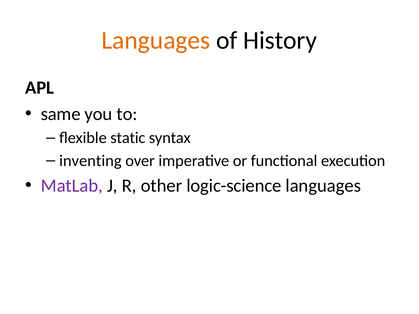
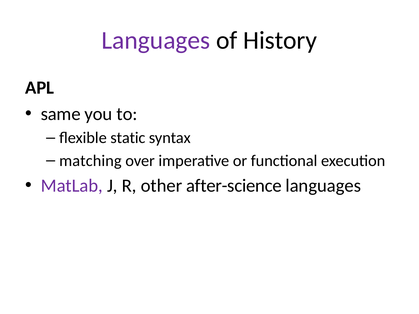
Languages colour: orange -> purple (156, 41)
inventing: inventing -> matching (90, 161)
logic-science: logic-science -> after-science (234, 186)
